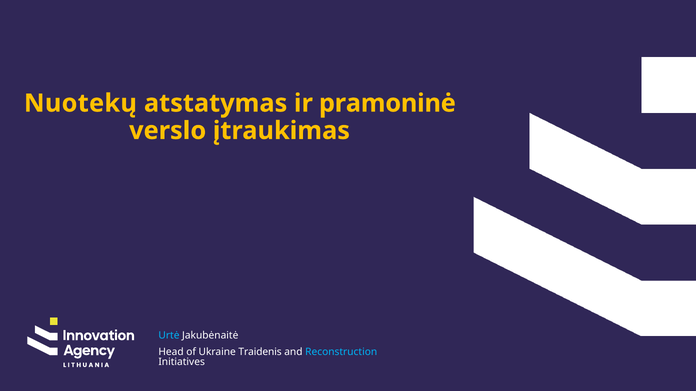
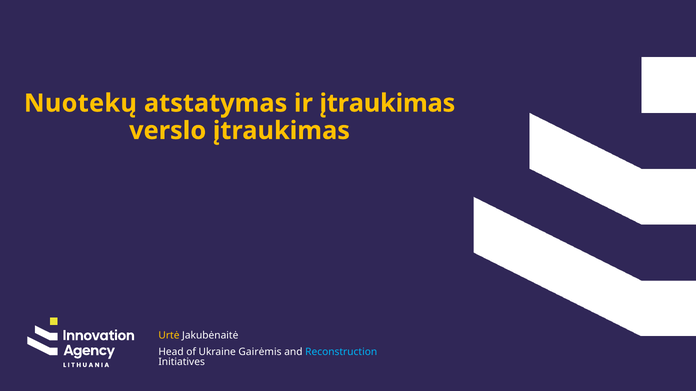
ir pramoninė: pramoninė -> įtraukimas (387, 103)
Urtė colour: light blue -> yellow (169, 336)
Traidenis: Traidenis -> Gairėmis (260, 352)
